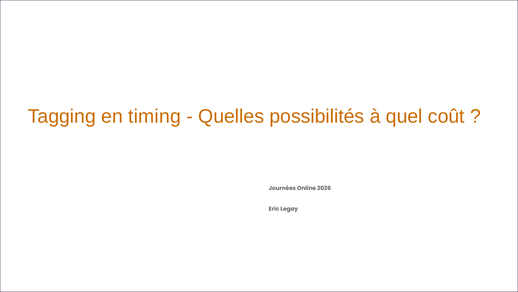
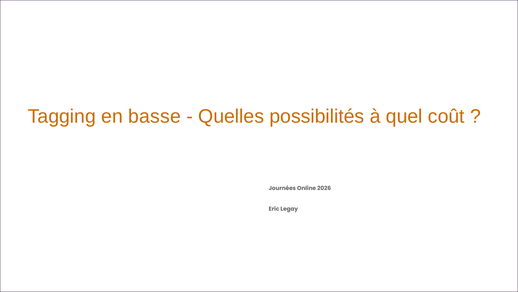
timing: timing -> basse (155, 116)
